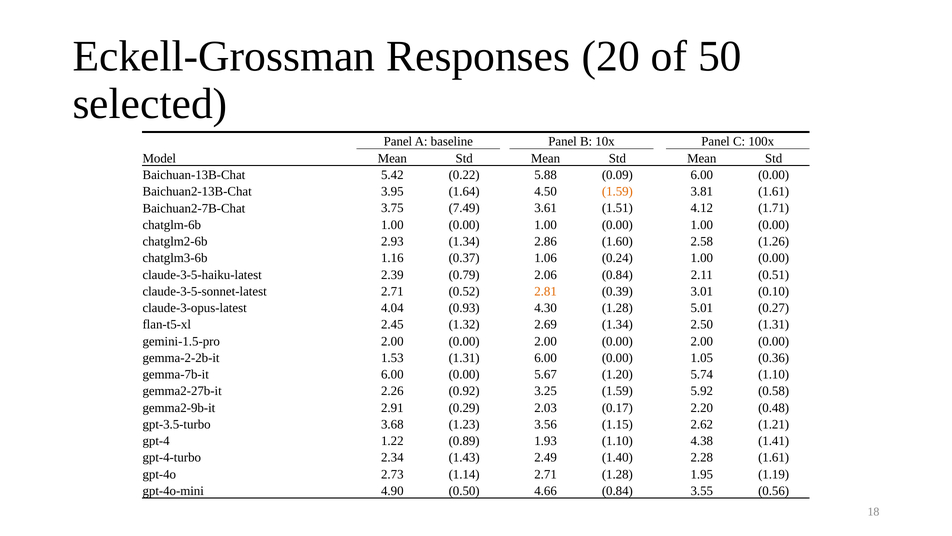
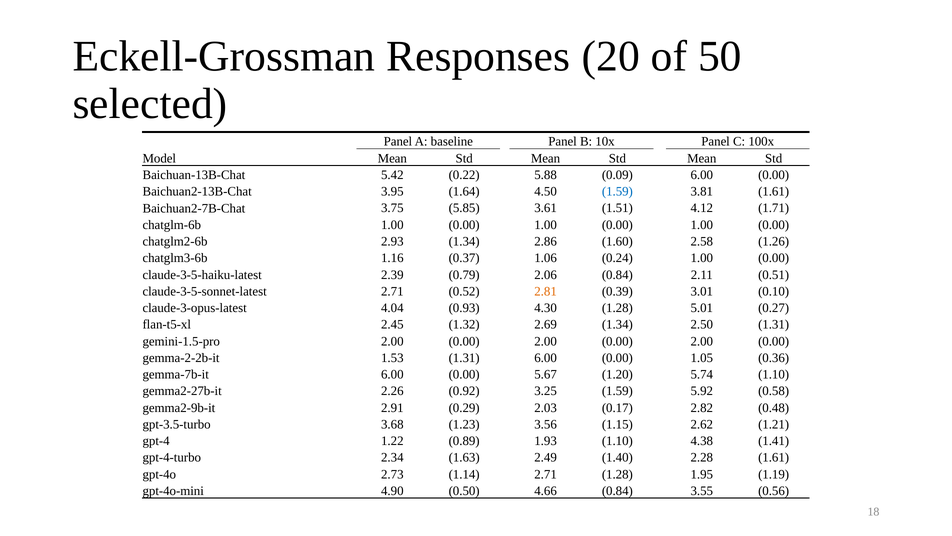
1.59 colour: orange -> blue (617, 191)
7.49: 7.49 -> 5.85 (464, 208)
2.20: 2.20 -> 2.82 (702, 407)
1.43: 1.43 -> 1.63 (464, 457)
